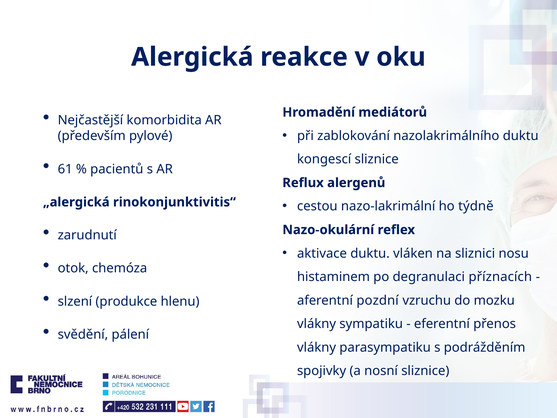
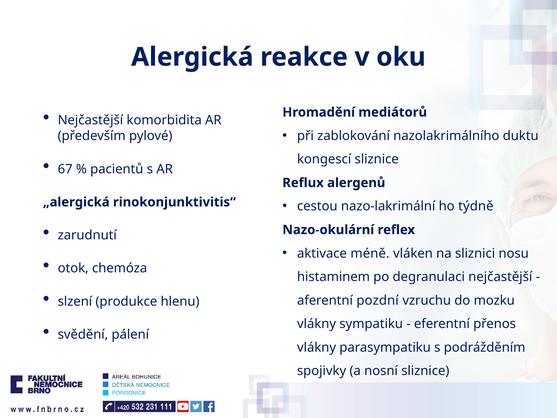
61: 61 -> 67 (65, 169)
aktivace duktu: duktu -> méně (370, 253)
degranulaci příznacích: příznacích -> nejčastější (500, 277)
